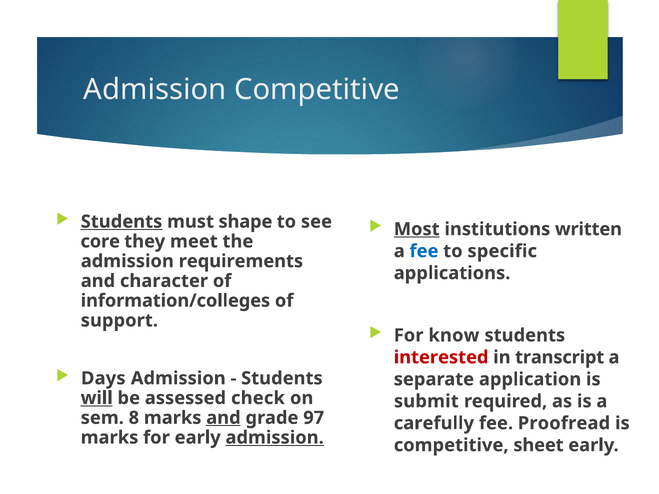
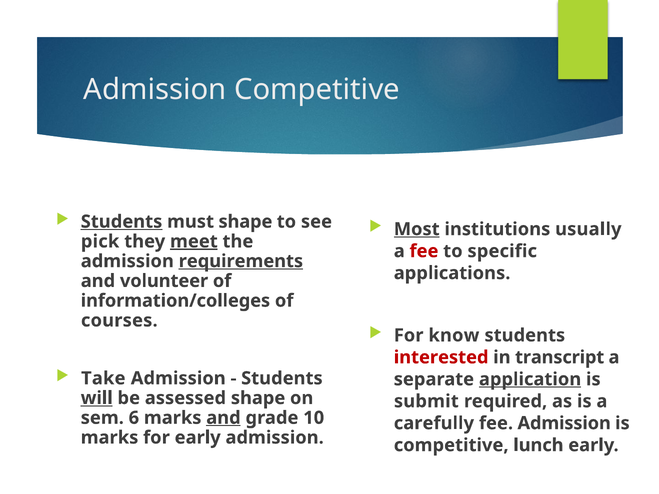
written: written -> usually (588, 229)
core: core -> pick (100, 242)
meet underline: none -> present (194, 242)
fee colour: blue -> red (424, 251)
requirements underline: none -> present (241, 261)
character: character -> volunteer (164, 281)
support: support -> courses (119, 321)
Days: Days -> Take (103, 378)
application underline: none -> present (530, 379)
assessed check: check -> shape (258, 398)
8: 8 -> 6 (134, 418)
97: 97 -> 10 (314, 418)
fee Proofread: Proofread -> Admission (564, 423)
admission underline: present -> none (275, 438)
sheet: sheet -> lunch (538, 445)
